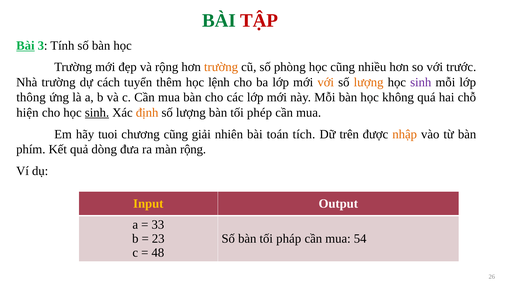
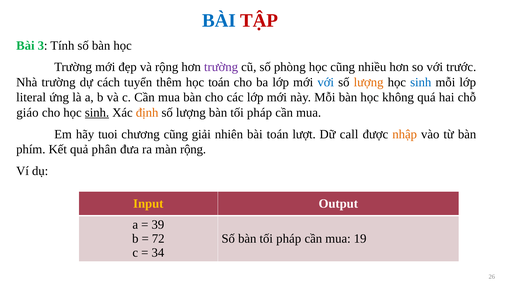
BÀI colour: green -> blue (219, 20)
Bài underline: present -> none (25, 46)
trường colour: orange -> purple (221, 67)
học lệnh: lệnh -> toán (219, 82)
với colour: orange -> blue (326, 82)
sinh colour: purple -> blue (421, 82)
thông: thông -> literal (31, 97)
hiện: hiện -> giáo (27, 113)
lượng bàn tối phép: phép -> pháp (260, 113)
tích: tích -> lượt (304, 134)
trên: trên -> call (349, 134)
dòng: dòng -> phân (104, 149)
33: 33 -> 39 (158, 225)
23: 23 -> 72 (158, 239)
54: 54 -> 19 (360, 239)
48: 48 -> 34 (158, 253)
